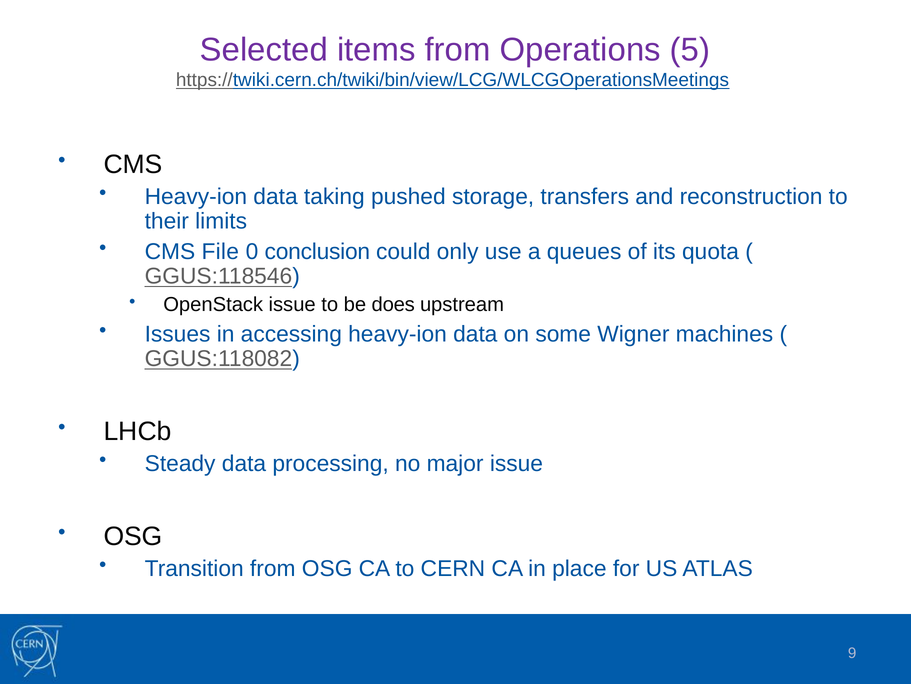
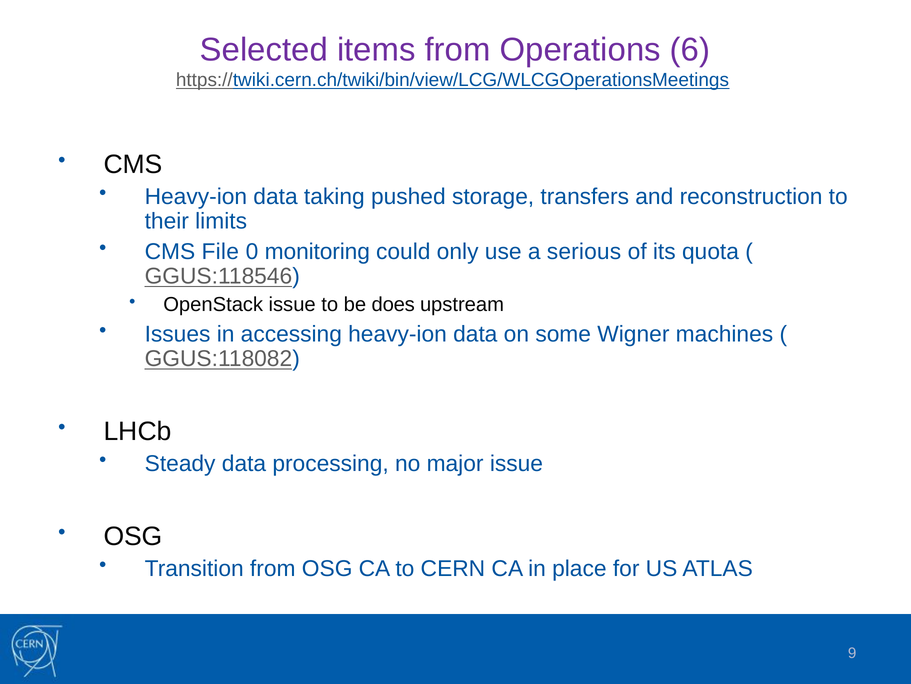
5: 5 -> 6 (690, 50)
conclusion: conclusion -> monitoring (317, 252)
queues: queues -> serious (584, 252)
